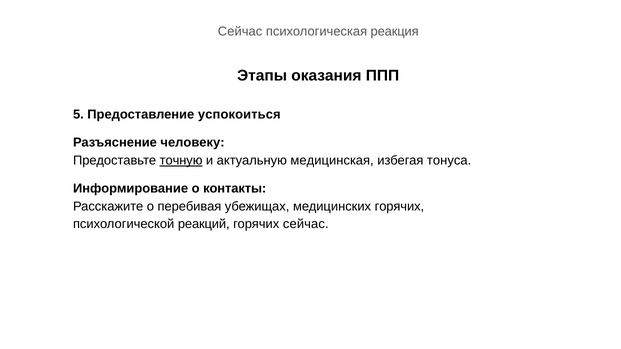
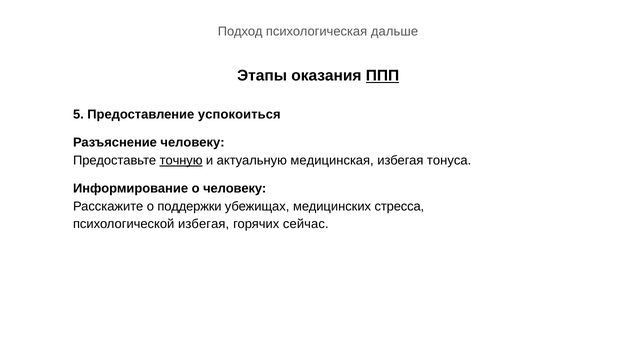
Сейчас: Сейчас -> Подход (240, 32)
реакция: реакция -> дальше (395, 32)
ППП underline: none -> present (382, 76)
о контакты: контакты -> человеку (235, 189)
перебивая: перебивая -> поддержки (189, 207)
медицинских горячих: горячих -> стресса (399, 207)
психологической реакций: реакций -> избегая (204, 224)
